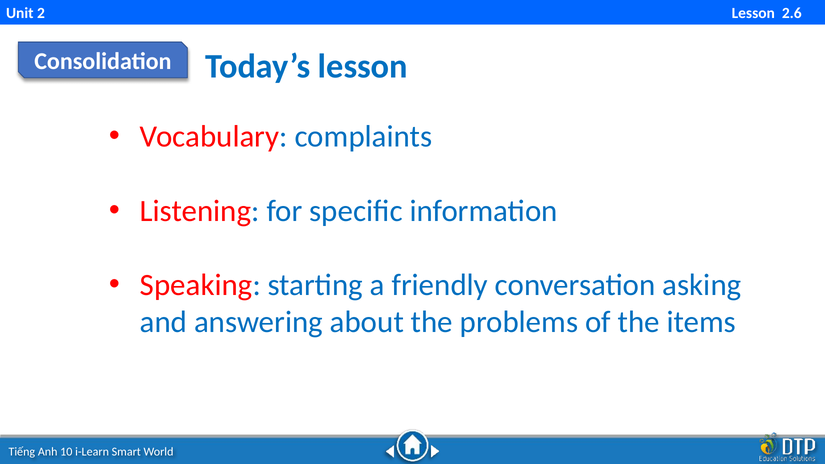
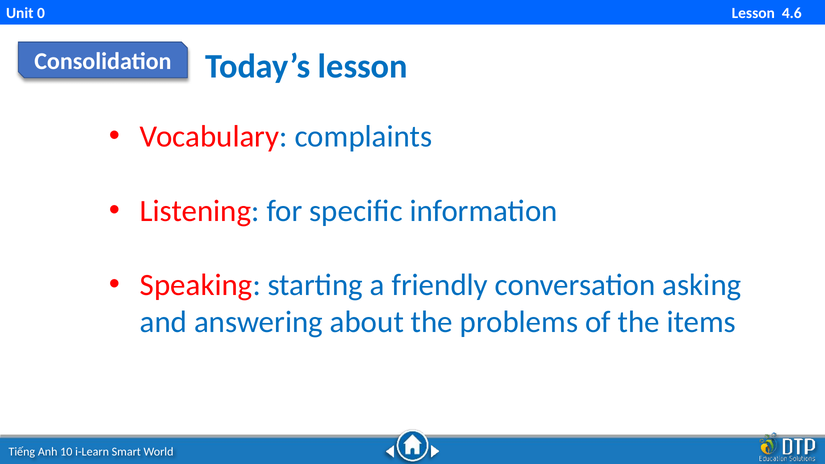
2: 2 -> 0 (41, 13)
2.6: 2.6 -> 4.6 (792, 13)
